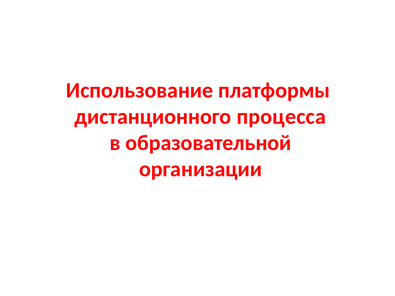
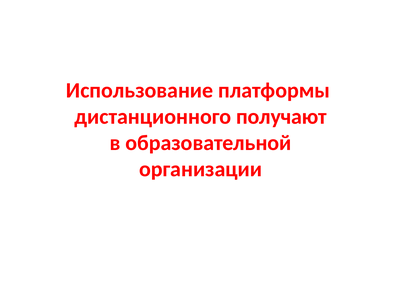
процесса: процесса -> получают (281, 117)
